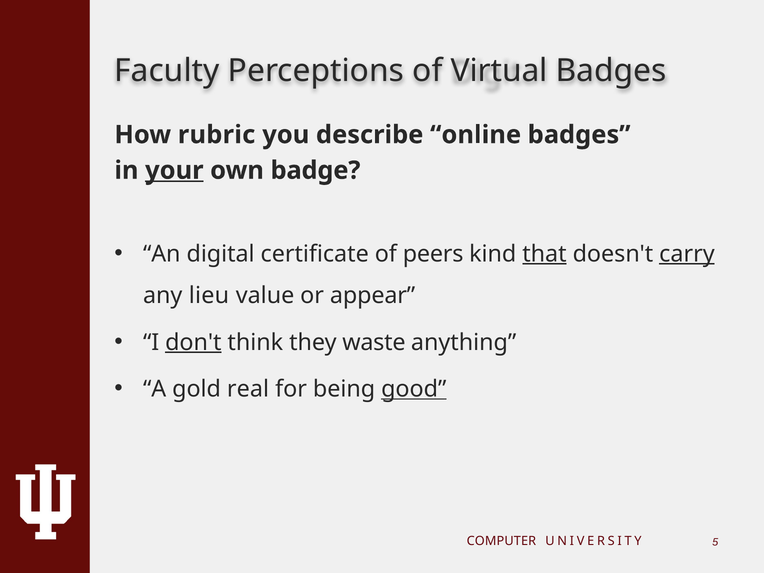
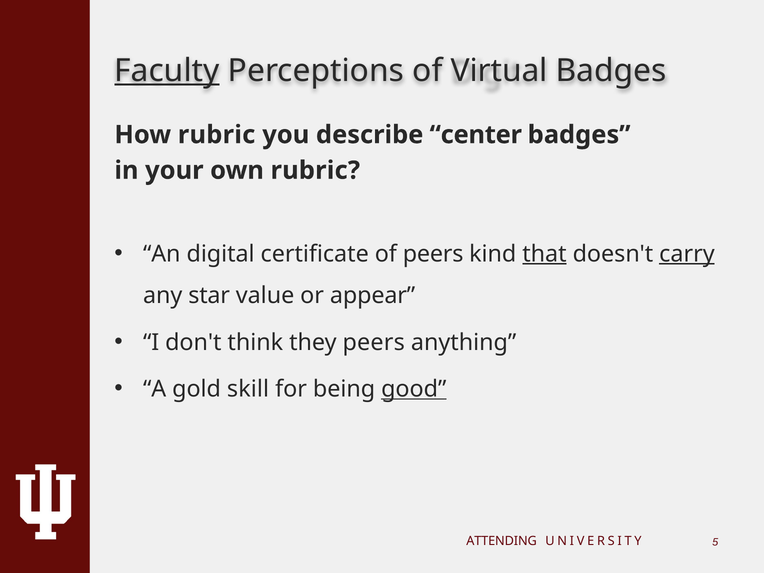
Faculty underline: none -> present (167, 71)
online: online -> center (476, 135)
your underline: present -> none (174, 170)
own badge: badge -> rubric (315, 170)
lieu: lieu -> star (209, 296)
don't underline: present -> none (193, 342)
they waste: waste -> peers (374, 342)
real: real -> skill (248, 389)
COMPUTER: COMPUTER -> ATTENDING (502, 541)
